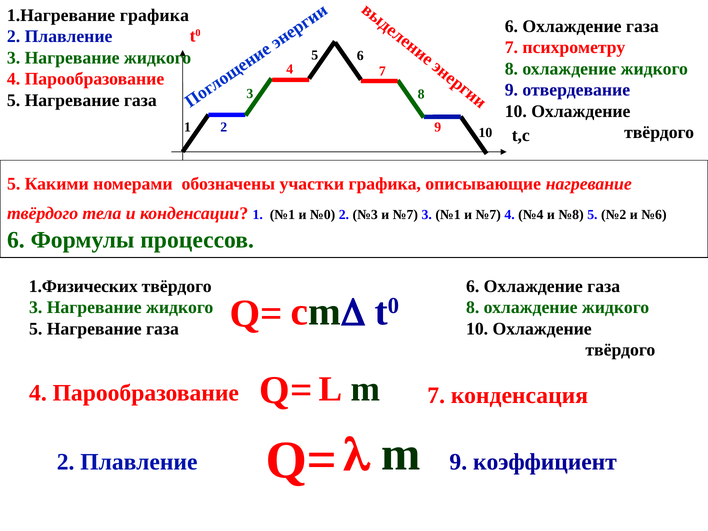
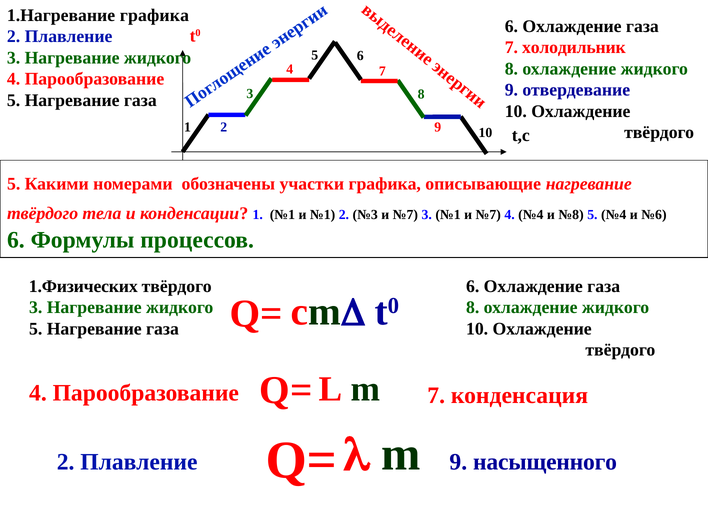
психрометру: психрометру -> холодильник (574, 48)
и №0: №0 -> №1 (323, 215)
5 №2: №2 -> №4 (614, 215)
коэффициент: коэффициент -> насыщенного (545, 462)
